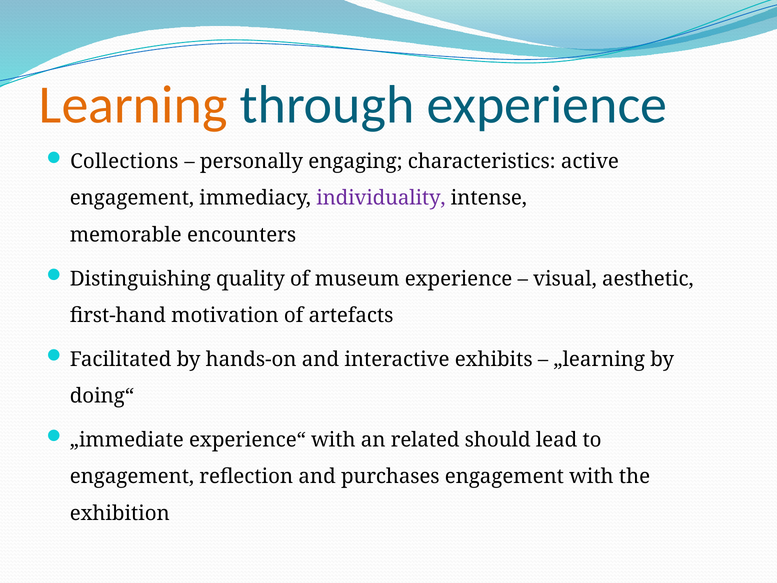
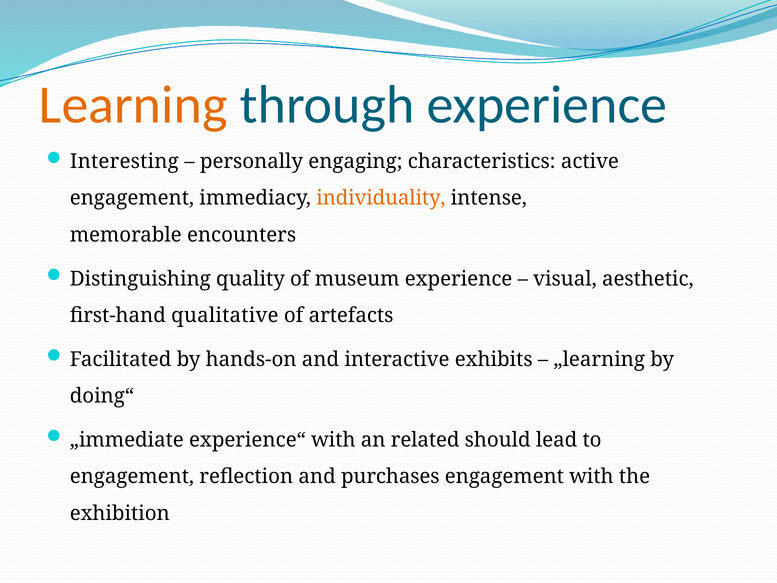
Collections: Collections -> Interesting (124, 161)
individuality colour: purple -> orange (381, 198)
motivation: motivation -> qualitative (225, 316)
